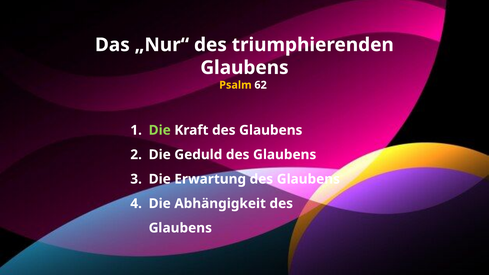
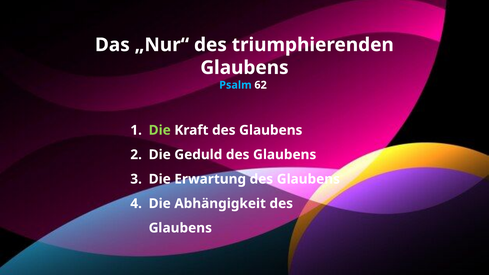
Psalm colour: yellow -> light blue (235, 85)
